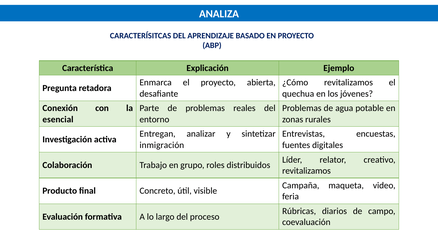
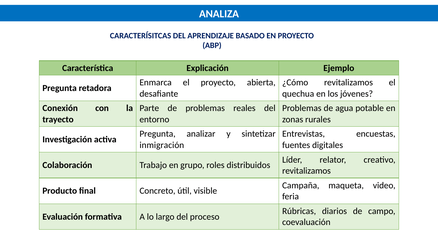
esencial: esencial -> trayecto (58, 119)
Entregan: Entregan -> Pregunta (158, 134)
